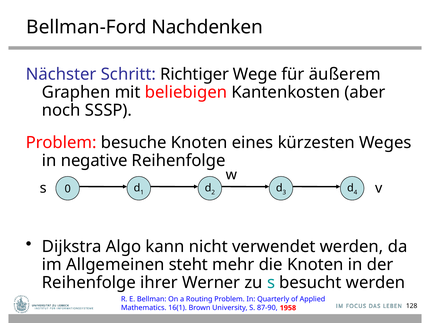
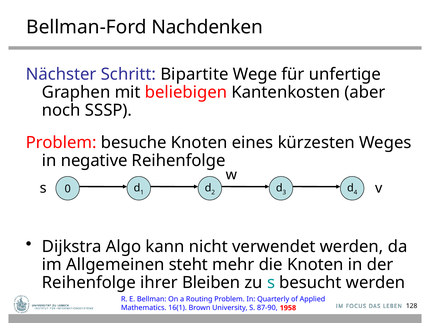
Richtiger: Richtiger -> Bipartite (194, 74)
äußerem: äußerem -> unfertige (345, 74)
Werner: Werner -> Bleiben (211, 282)
